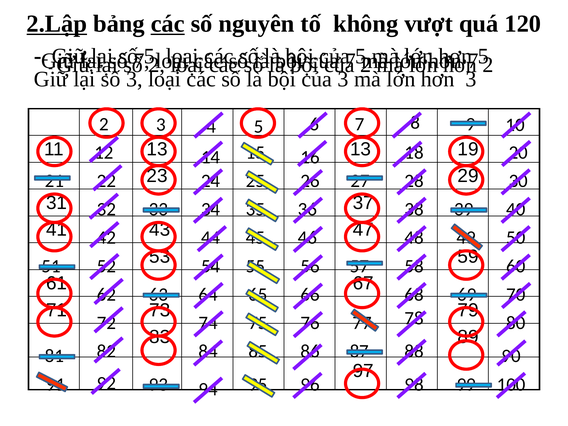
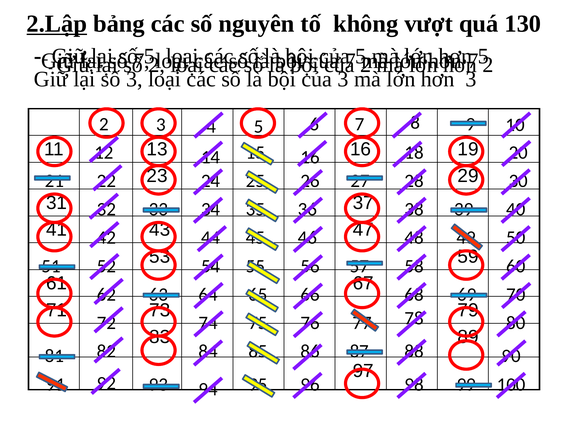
các underline: present -> none (168, 24)
120: 120 -> 130 (523, 24)
13 13: 13 -> 16 (361, 149)
